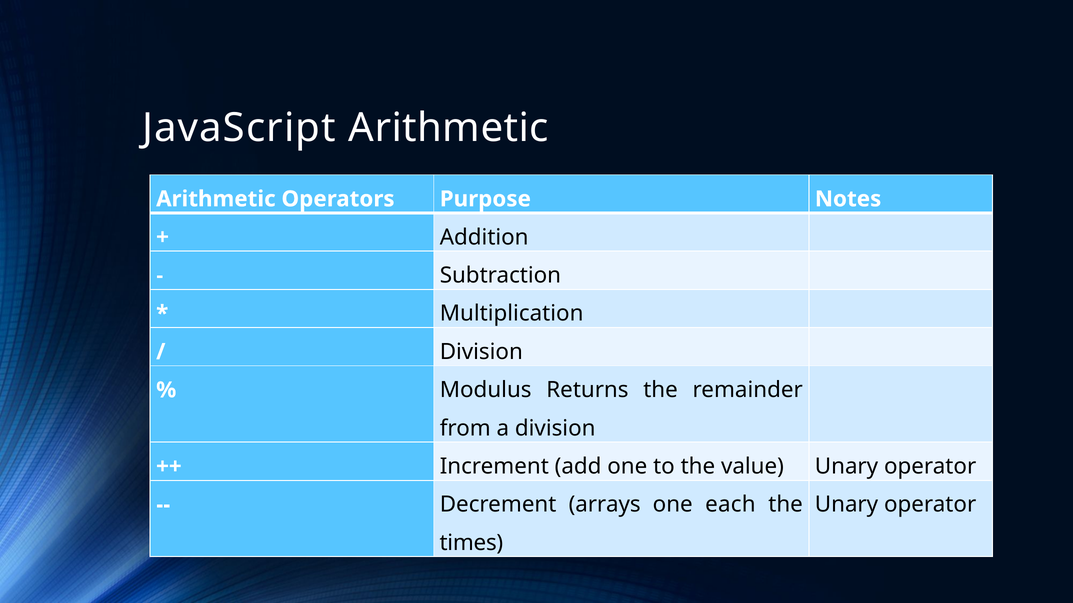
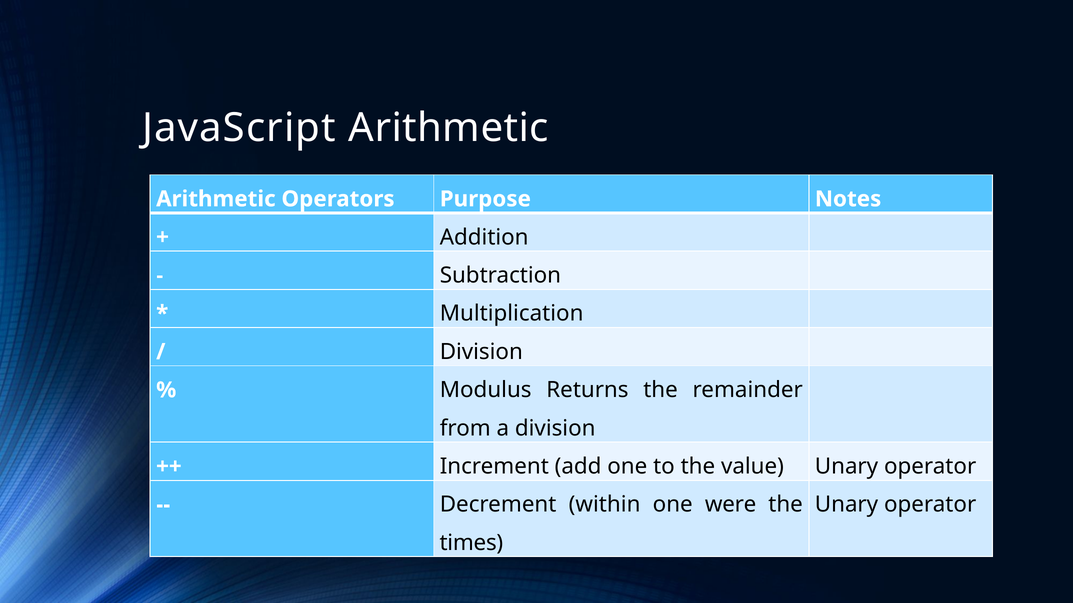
arrays: arrays -> within (605, 505)
each: each -> were (731, 505)
